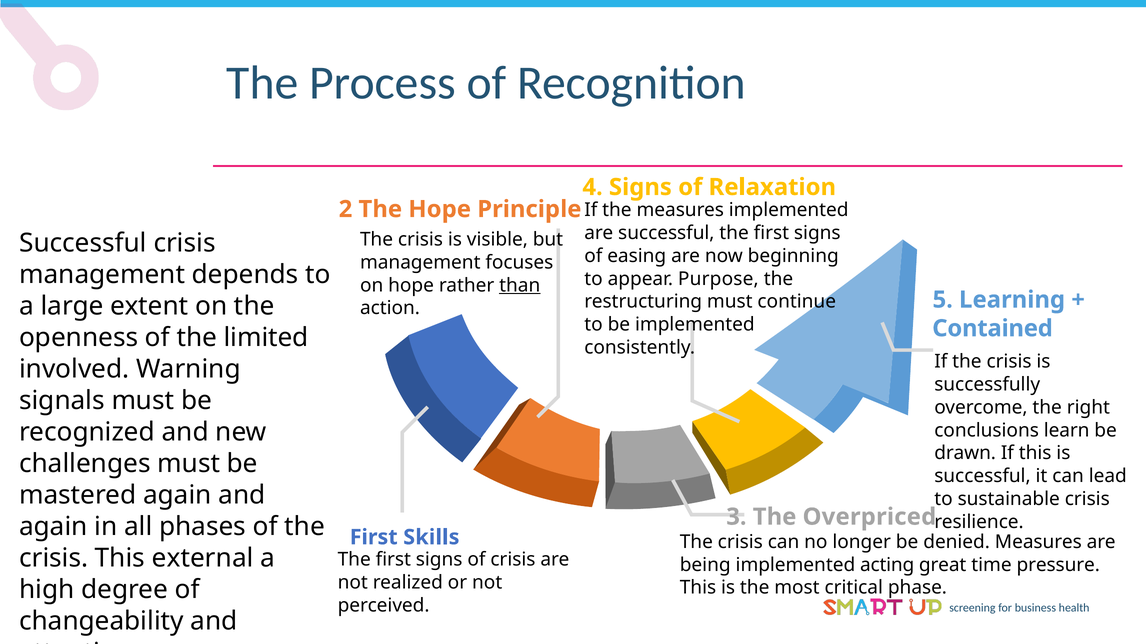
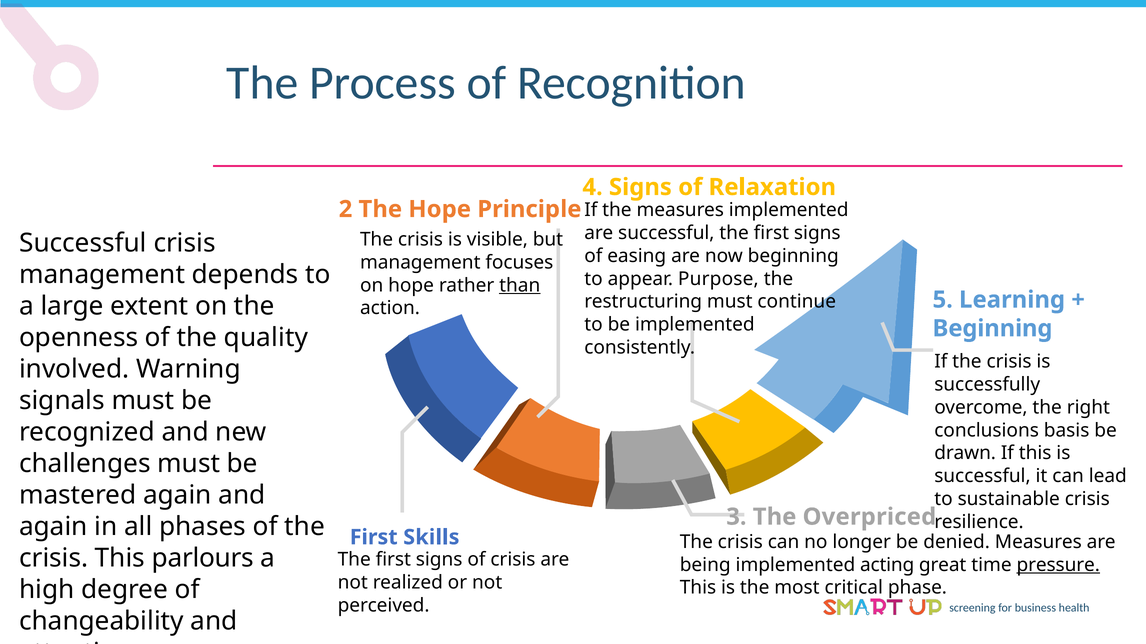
Contained: Contained -> Beginning (992, 329)
limited: limited -> quality (266, 338)
learn: learn -> basis (1067, 431)
external: external -> parlours (203, 559)
pressure underline: none -> present (1058, 565)
